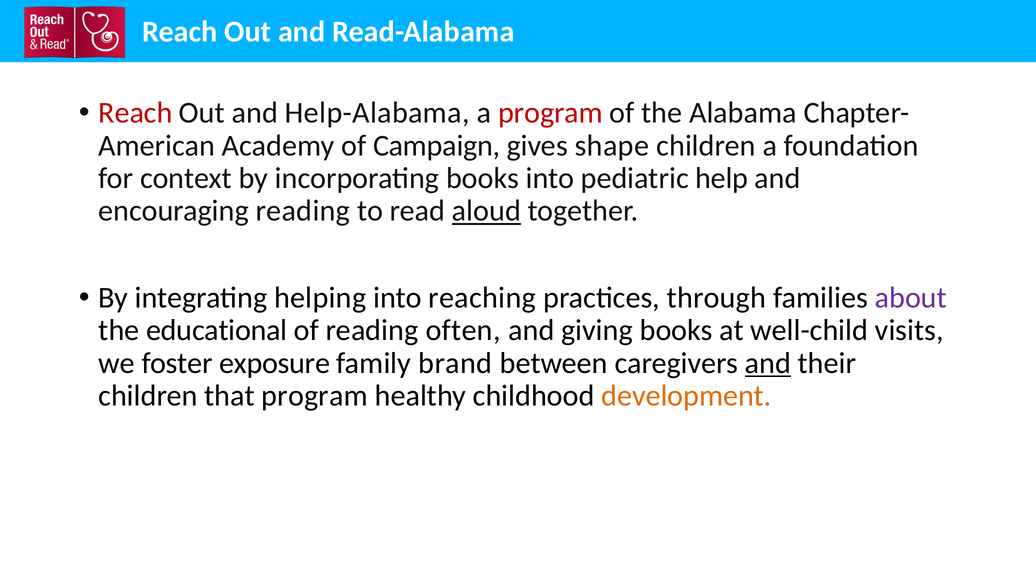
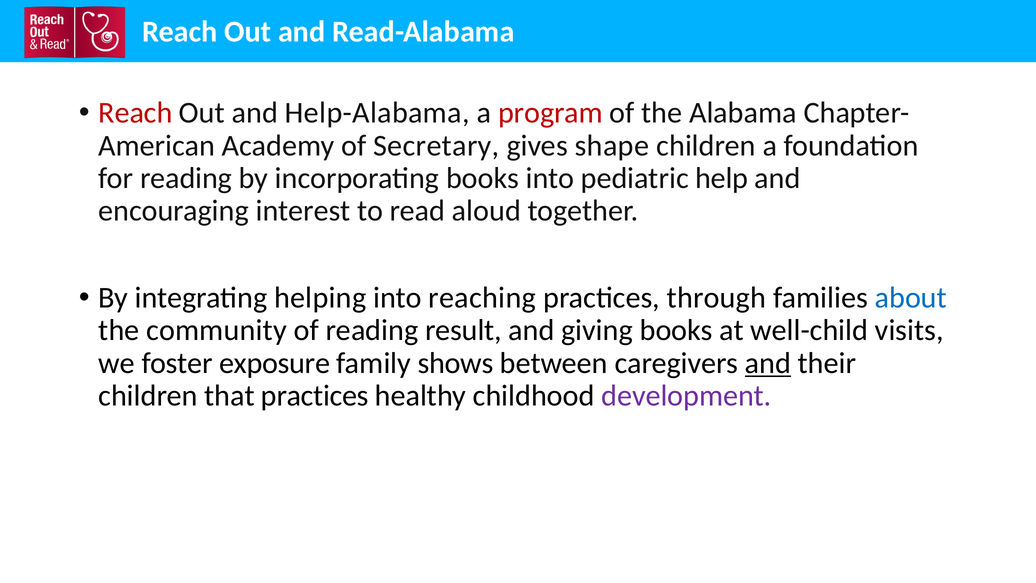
Campaign: Campaign -> Secretary (436, 146)
for context: context -> reading (186, 178)
encouraging reading: reading -> interest (303, 211)
aloud underline: present -> none (486, 211)
about colour: purple -> blue (911, 298)
educational: educational -> community (217, 330)
often: often -> result (463, 330)
brand: brand -> shows (456, 363)
that program: program -> practices (315, 396)
development colour: orange -> purple (686, 396)
